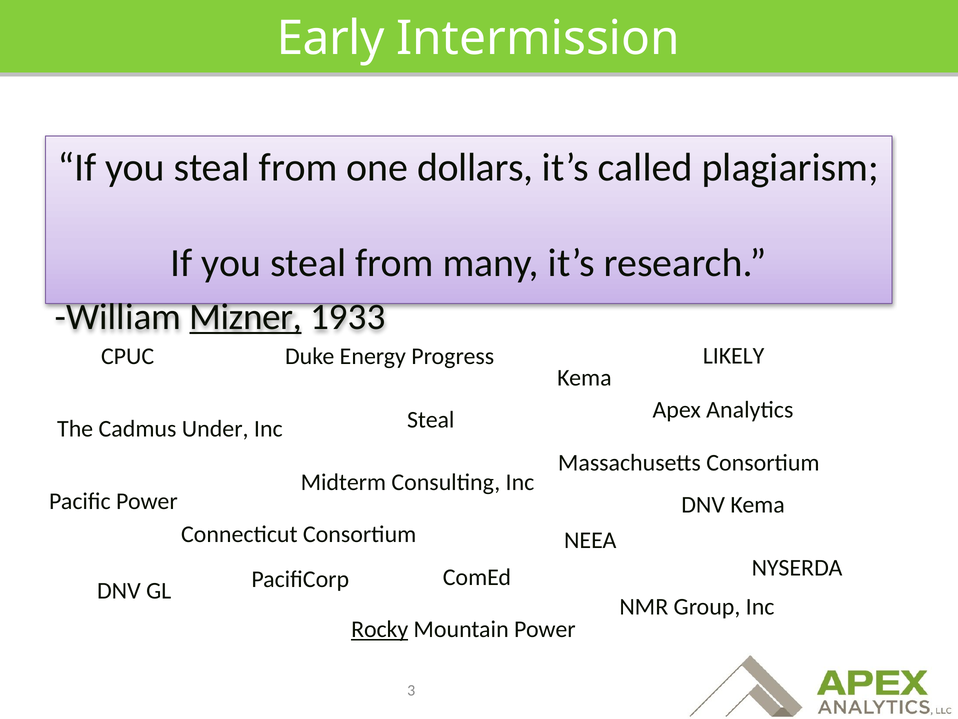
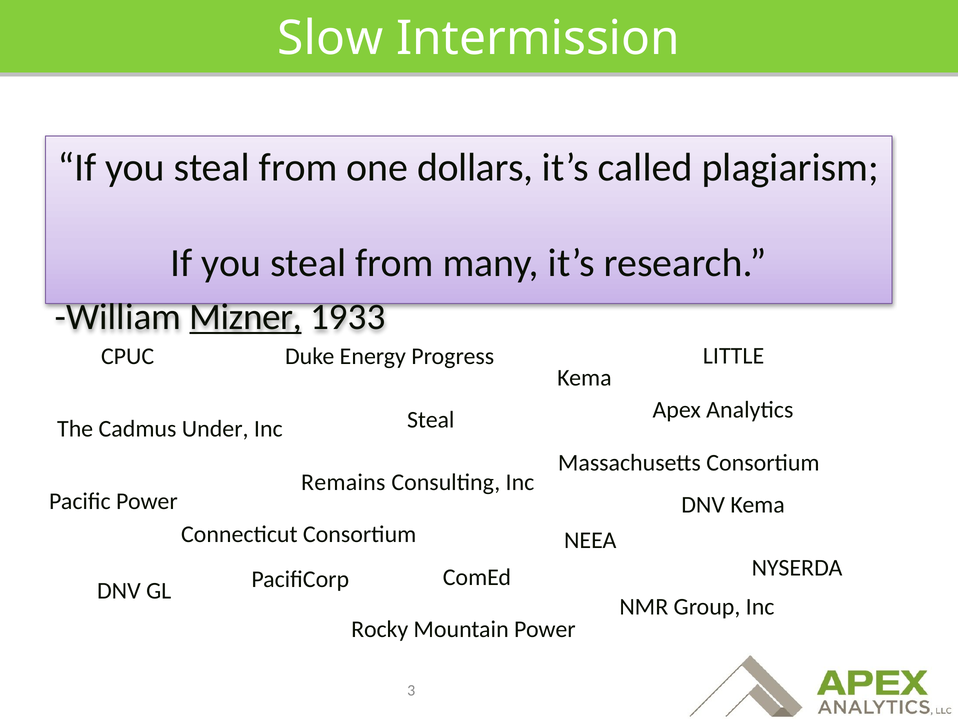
Early: Early -> Slow (330, 38)
LIKELY: LIKELY -> LITTLE (734, 356)
Midterm: Midterm -> Remains (343, 482)
Rocky underline: present -> none (380, 629)
